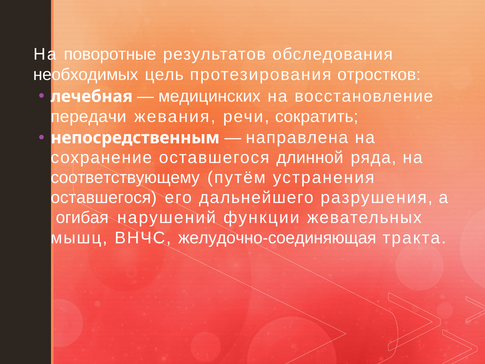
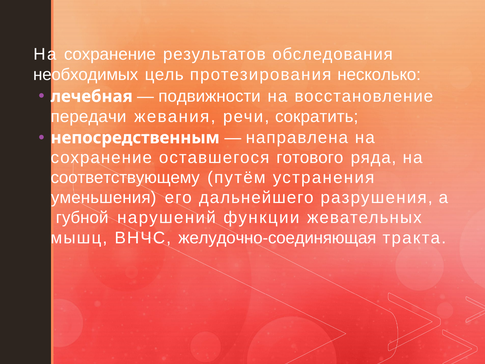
поворотные: поворотные -> сохранение (110, 54)
отростков: отростков -> несколько (379, 74)
медицинских: медицинских -> подвижности (210, 96)
длинной: длинной -> готового (310, 158)
оставшегося: оставшегося -> уменьшения (104, 198)
огибая: огибая -> губной (82, 218)
